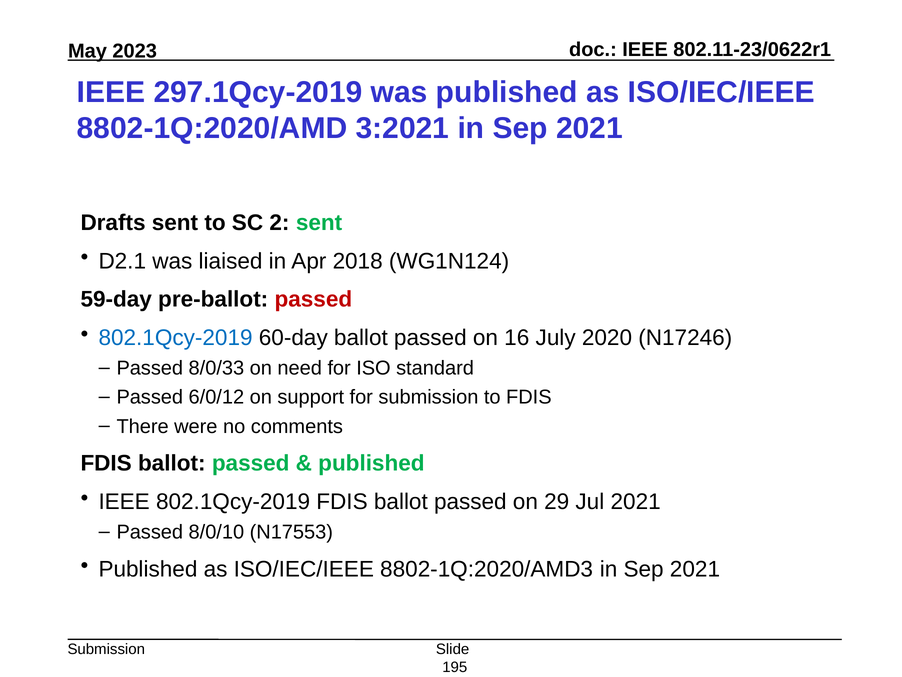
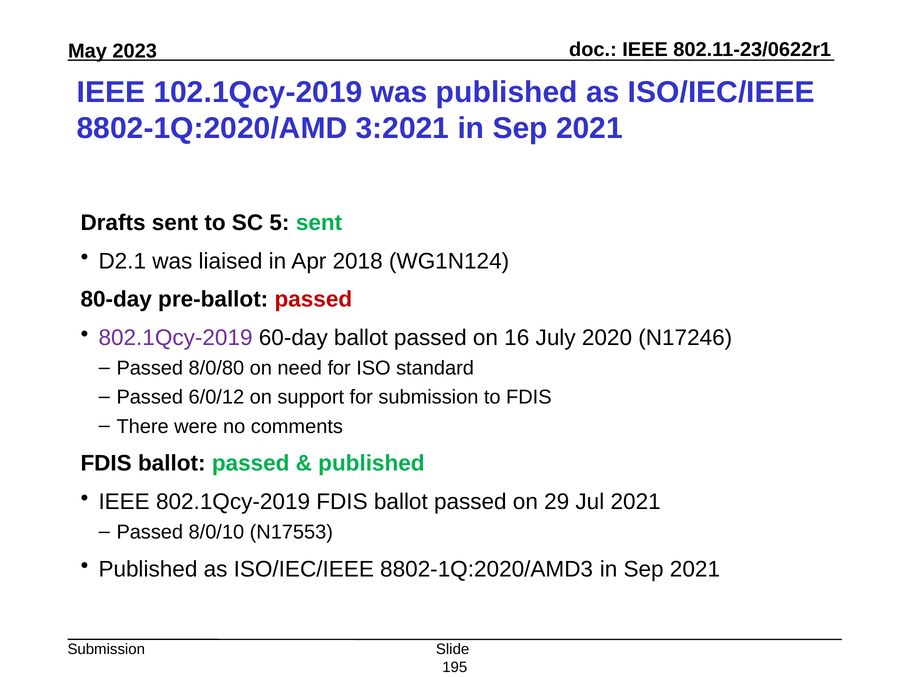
297.1Qcy-2019: 297.1Qcy-2019 -> 102.1Qcy-2019 (258, 92)
2: 2 -> 5 (279, 223)
59-day: 59-day -> 80-day (116, 299)
802.1Qcy-2019 colour: blue -> purple (176, 338)
8/0/33: 8/0/33 -> 8/0/80 (216, 368)
